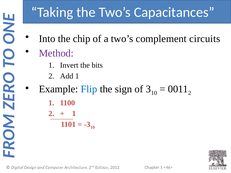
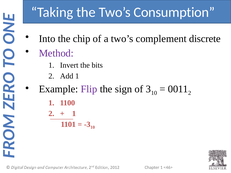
Capacitances: Capacitances -> Consumption (174, 12)
circuits: circuits -> discrete (205, 39)
Flip colour: blue -> purple (89, 89)
